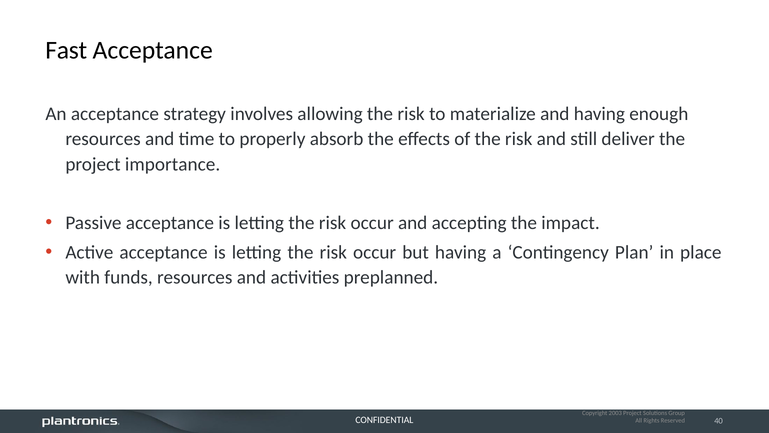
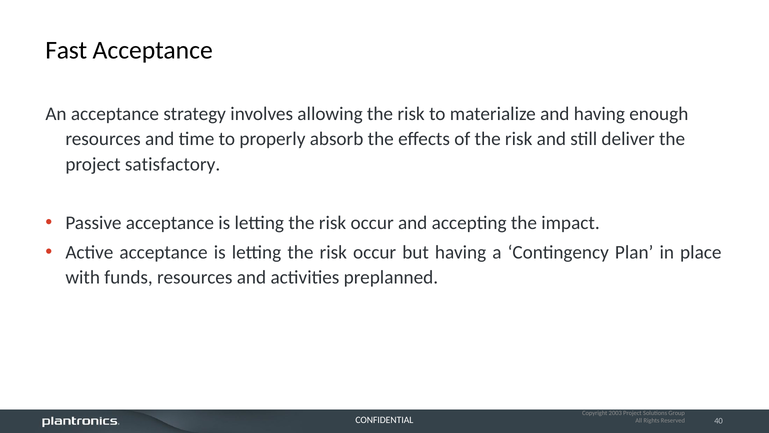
importance: importance -> satisfactory (173, 164)
